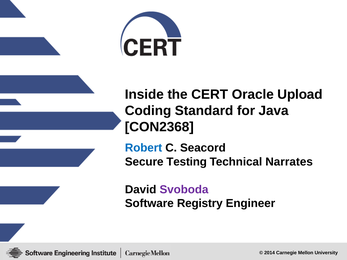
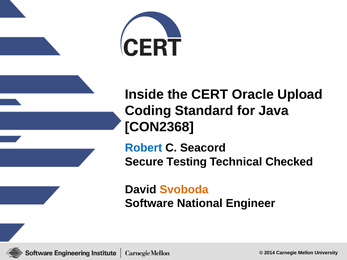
Narrates: Narrates -> Checked (289, 162)
Svoboda colour: purple -> orange (184, 190)
Registry: Registry -> National (200, 204)
